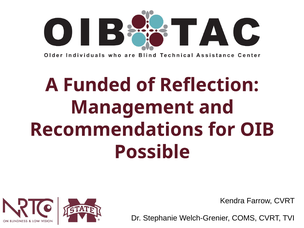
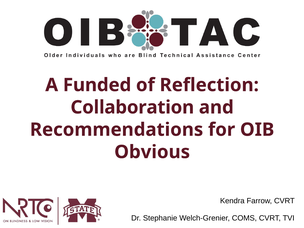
Management: Management -> Collaboration (132, 107)
Possible: Possible -> Obvious (152, 152)
